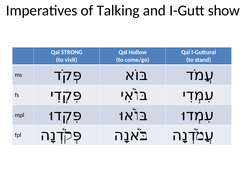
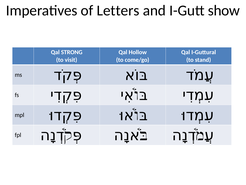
Talking: Talking -> Letters (118, 11)
